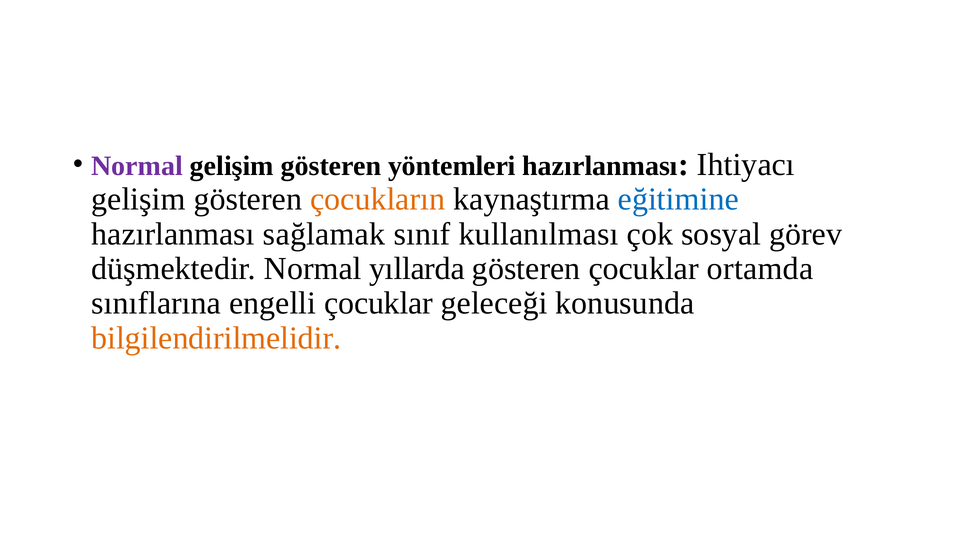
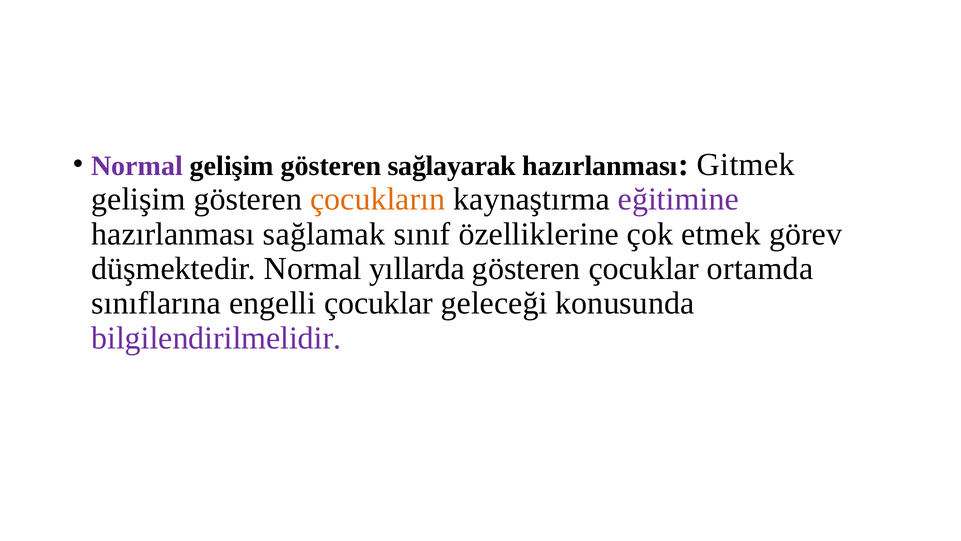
yöntemleri: yöntemleri -> sağlayarak (452, 166)
Ihtiyacı: Ihtiyacı -> Gitmek (746, 165)
eğitimine colour: blue -> purple (678, 199)
kullanılması: kullanılması -> özelliklerine (539, 234)
sosyal: sosyal -> etmek (721, 234)
bilgilendirilmelidir colour: orange -> purple (216, 338)
